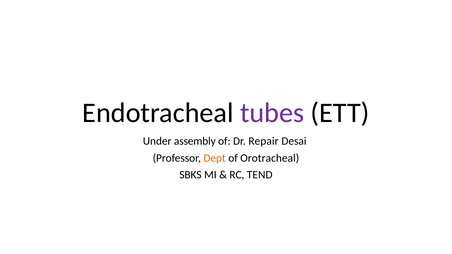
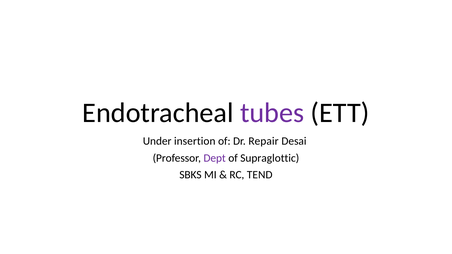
assembly: assembly -> insertion (195, 141)
Dept colour: orange -> purple (215, 158)
Orotracheal: Orotracheal -> Supraglottic (270, 158)
